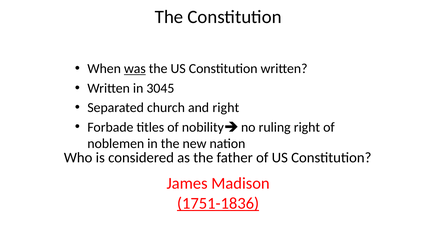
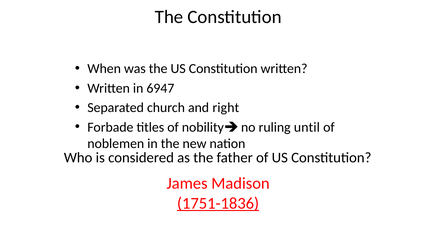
was underline: present -> none (135, 69)
3045: 3045 -> 6947 (160, 88)
ruling right: right -> until (307, 127)
